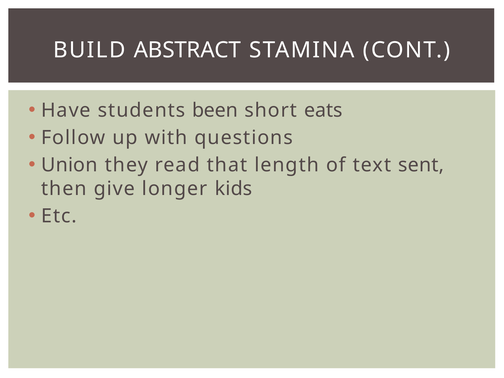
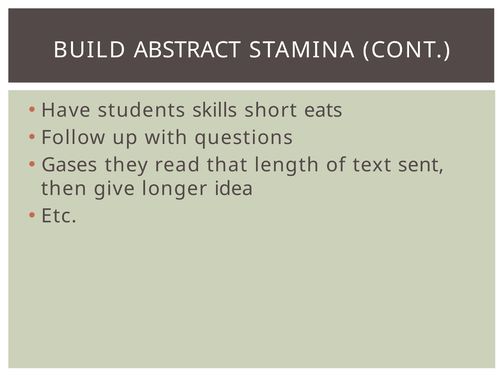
been: been -> skills (215, 110)
Union: Union -> Gases (69, 165)
kids: kids -> idea (234, 189)
